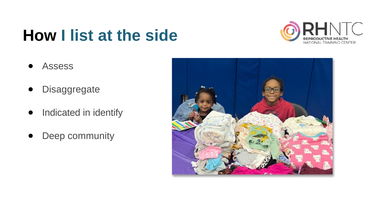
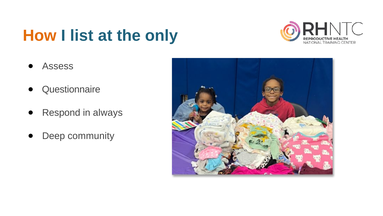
How colour: black -> orange (40, 36)
side: side -> only (162, 36)
Disaggregate: Disaggregate -> Questionnaire (71, 89)
Indicated: Indicated -> Respond (61, 112)
identify: identify -> always (108, 112)
